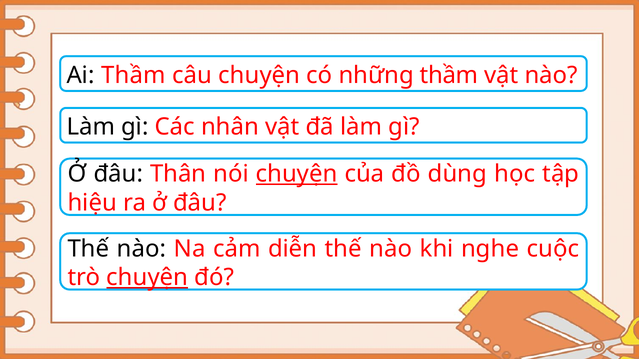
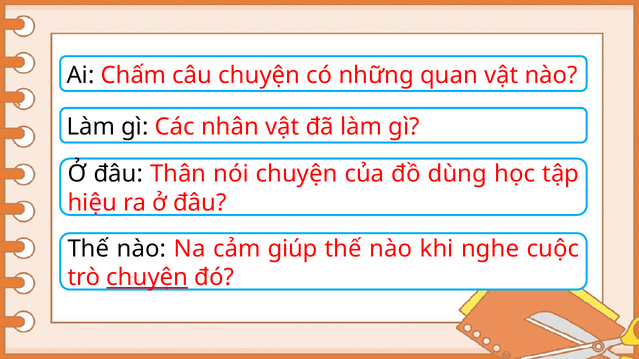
Ai Thầm: Thầm -> Chấm (134, 75)
những thầm: thầm -> quan (449, 75)
chuyện underline: present -> none (297, 174)
diễn: diễn -> giúp (293, 249)
